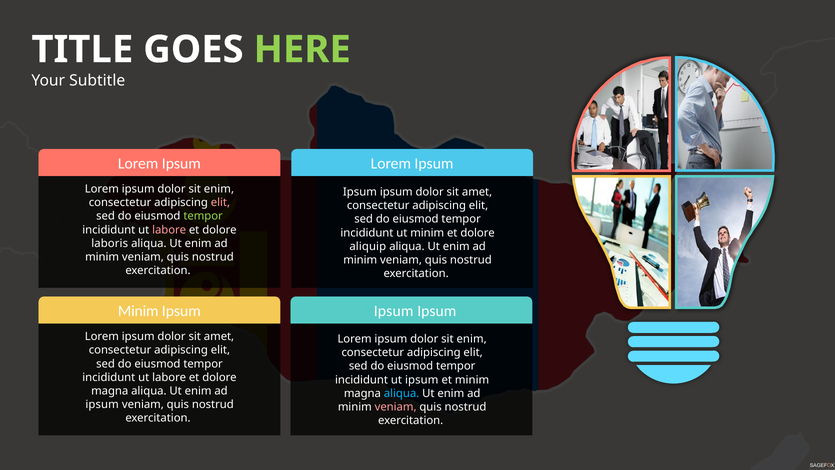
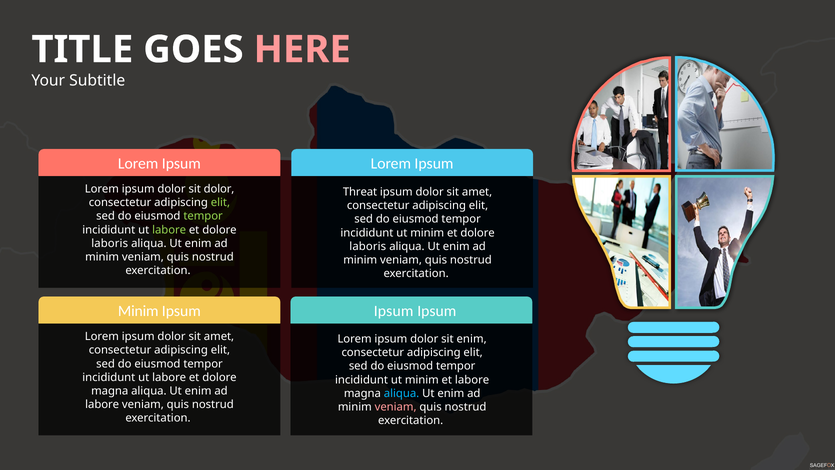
HERE colour: light green -> pink (302, 50)
enim: enim -> dolor (219, 189)
Ipsum: Ipsum -> Threat (360, 192)
elit colour: pink -> light green (220, 203)
labore colour: pink -> light green (169, 230)
aliquip: aliquip -> laboris (368, 246)
ipsum: ipsum -> minim (422, 380)
et minim: minim -> labore (472, 380)
ipsum: ipsum -> labore (102, 404)
